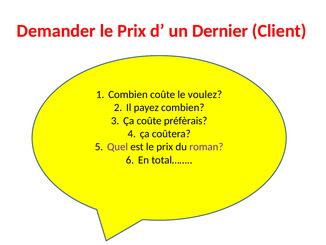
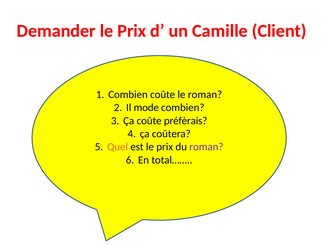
Dernier: Dernier -> Camille (220, 31)
le voulez: voulez -> roman (205, 94)
payez: payez -> mode (146, 107)
Quel colour: purple -> orange (118, 147)
